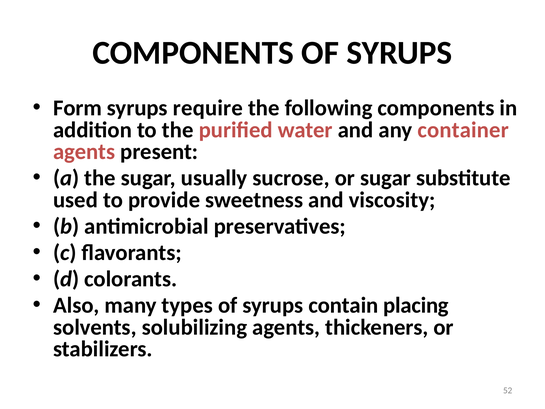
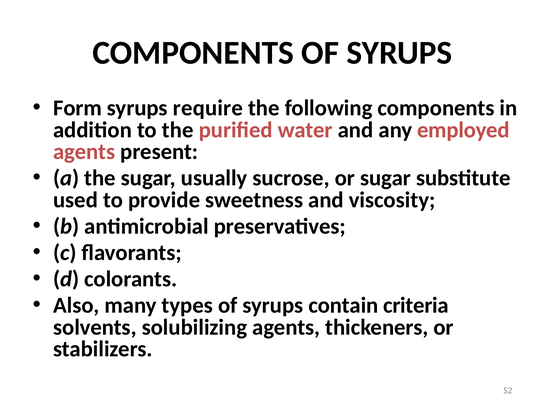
container: container -> employed (463, 130)
placing: placing -> criteria (416, 305)
